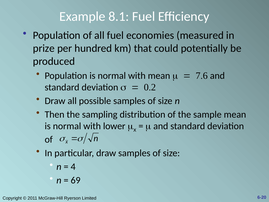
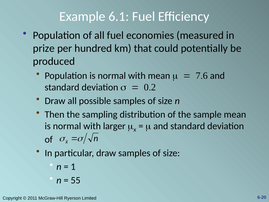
8.1: 8.1 -> 6.1 (119, 16)
lower: lower -> larger (114, 126)
4: 4 -> 1 (73, 166)
69: 69 -> 55 (76, 180)
